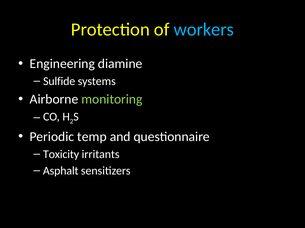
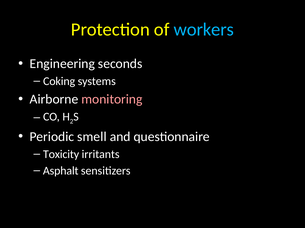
diamine: diamine -> seconds (120, 64)
Sulfide: Sulfide -> Coking (59, 81)
monitoring colour: light green -> pink (112, 100)
temp: temp -> smell (92, 137)
